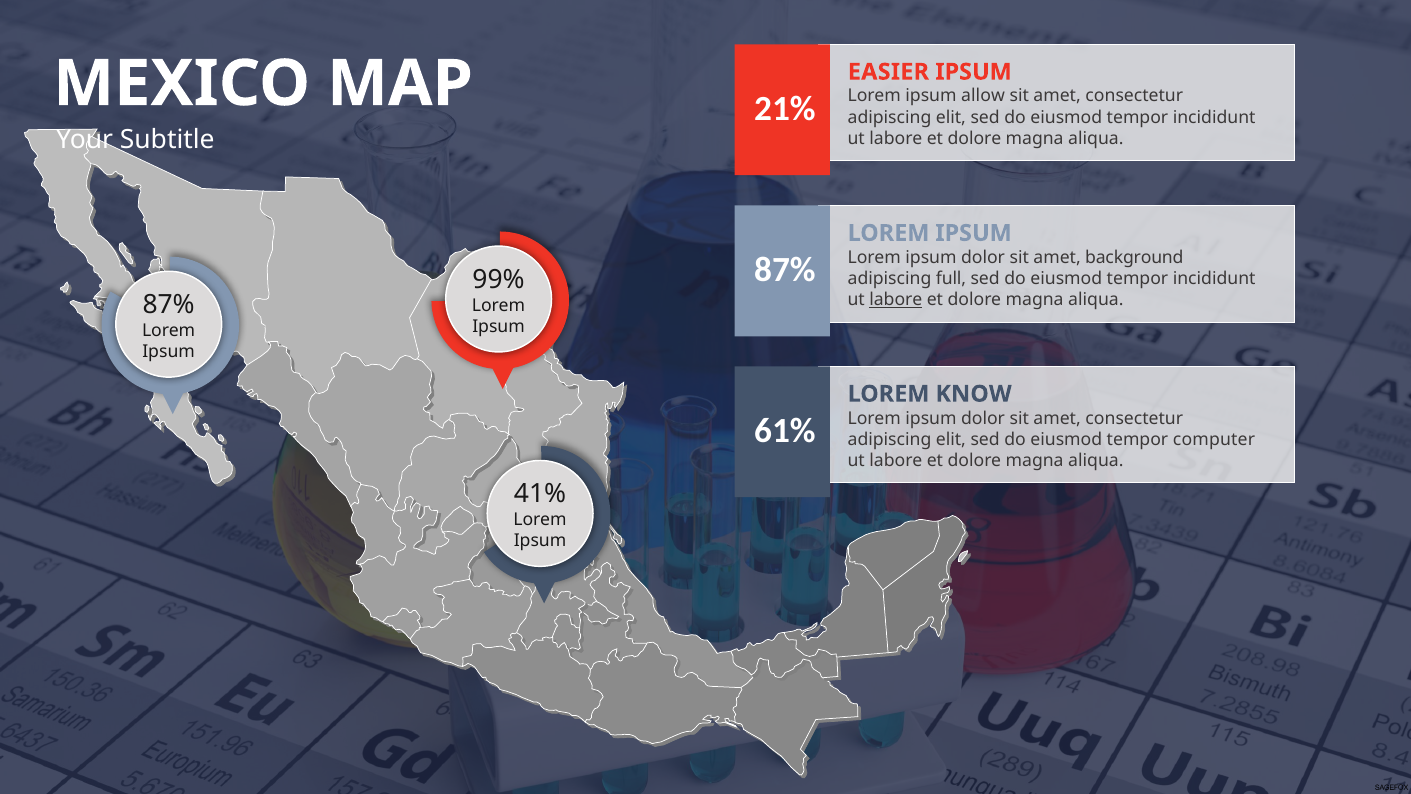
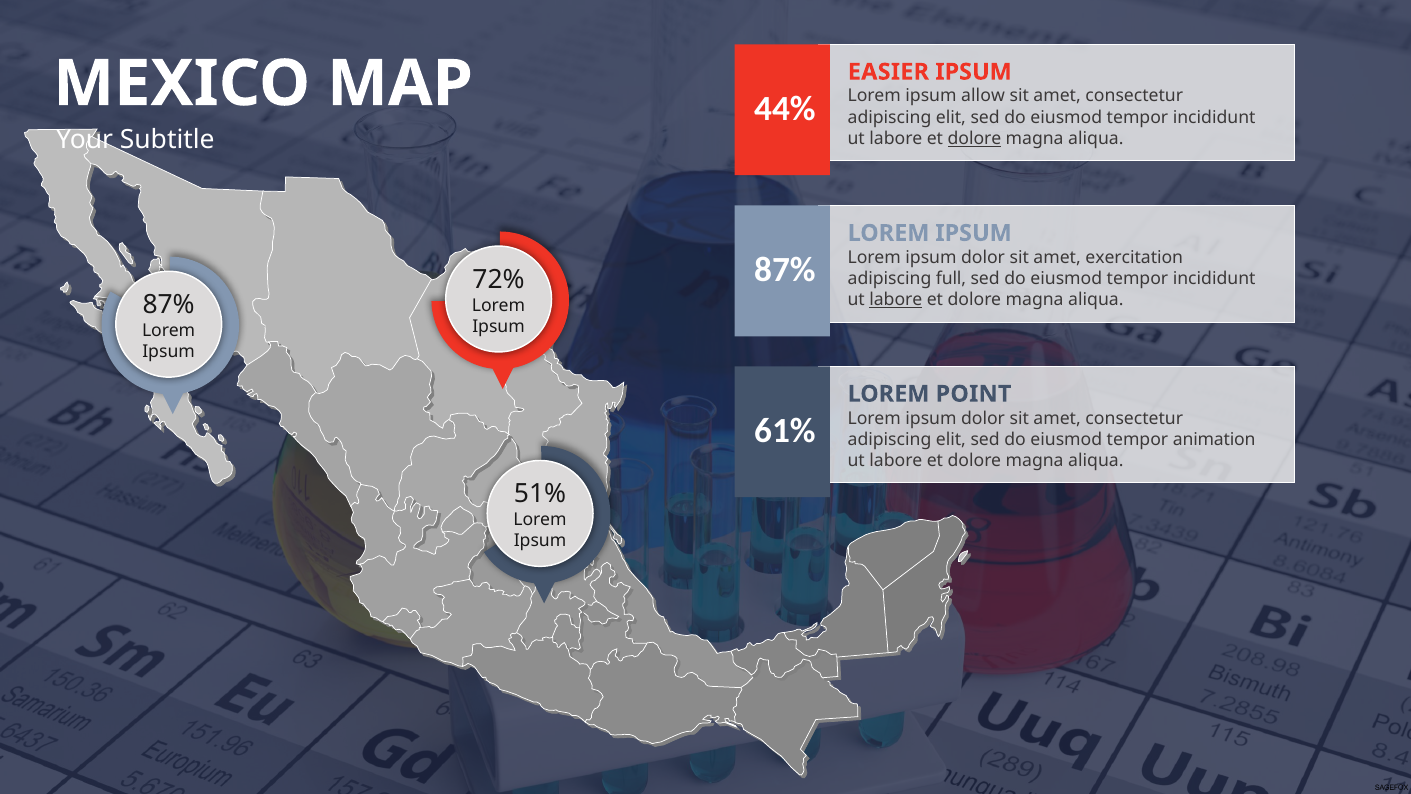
21%: 21% -> 44% (785, 108)
dolore underline: none -> present (974, 138)
background: background -> exercitation (1134, 257)
99%: 99% -> 72% (499, 280)
KNOW: KNOW -> POINT (973, 394)
computer: computer -> animation (1214, 439)
41%: 41% -> 51% (540, 494)
